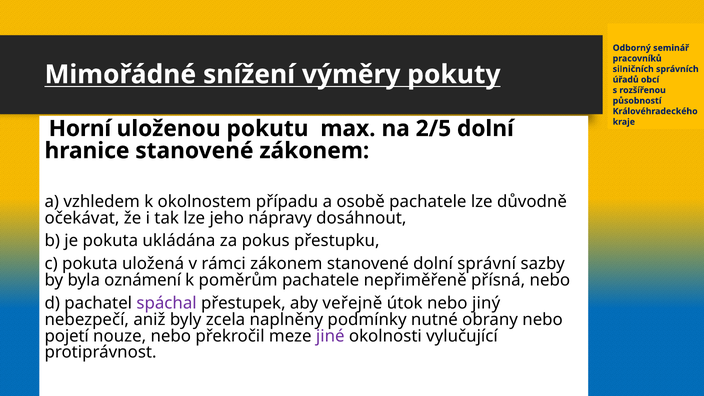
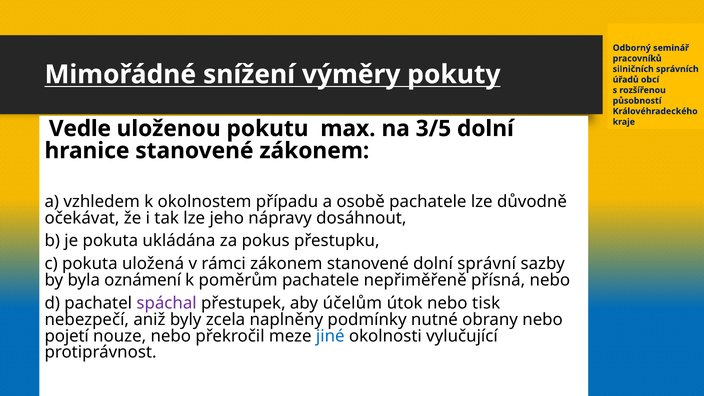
Horní: Horní -> Vedle (80, 129)
2/5: 2/5 -> 3/5 (433, 129)
veřejně: veřejně -> účelům (352, 303)
jiný: jiný -> tisk (486, 303)
jiné colour: purple -> blue (330, 336)
